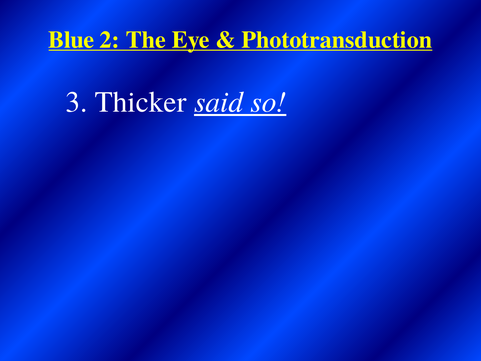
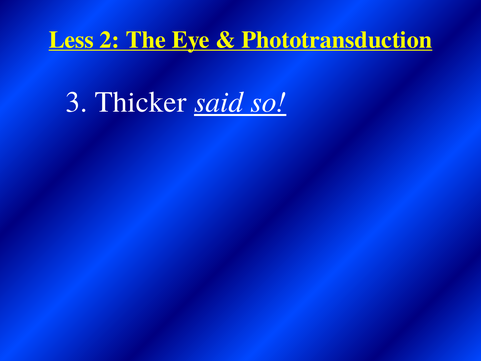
Blue: Blue -> Less (71, 40)
